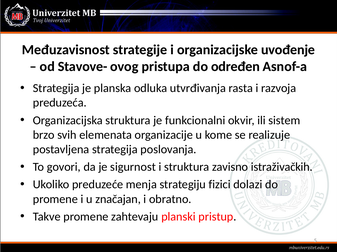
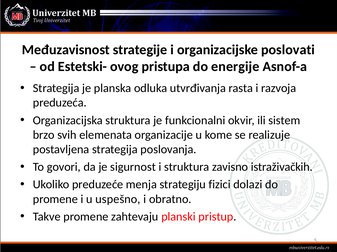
uvođenje: uvođenje -> poslovati (288, 50)
Stavove-: Stavove- -> Estetski- (83, 67)
određen: određen -> energije (235, 67)
značajan: značajan -> uspešno (118, 200)
